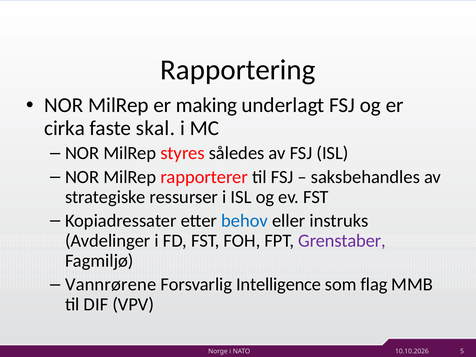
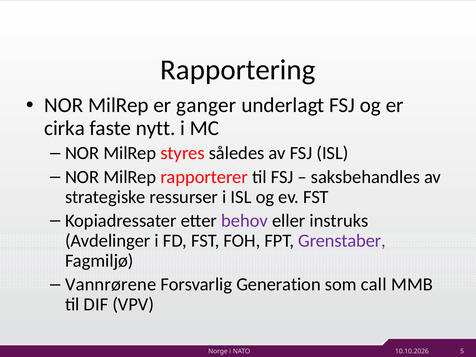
making: making -> ganger (206, 105)
skal: skal -> nytt (156, 128)
behov colour: blue -> purple (245, 221)
Intelligence: Intelligence -> Generation (279, 284)
flag: flag -> call (374, 284)
